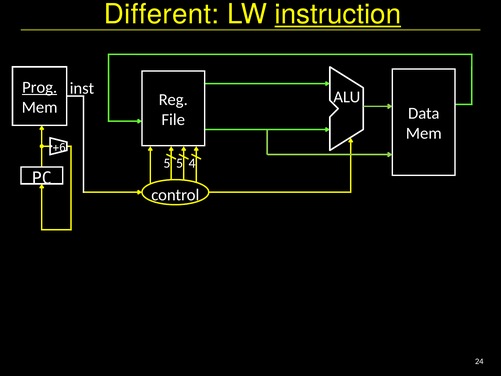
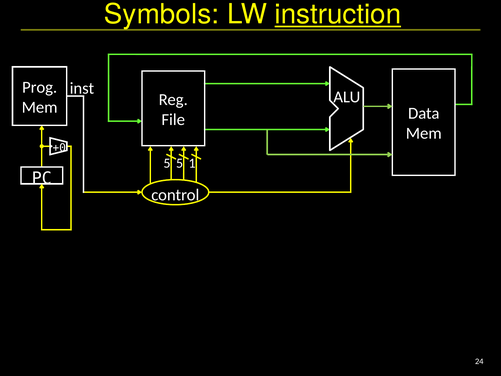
Different: Different -> Symbols (162, 14)
Prog underline: present -> none (40, 87)
+6: +6 -> +0 (59, 148)
4: 4 -> 1 (192, 163)
